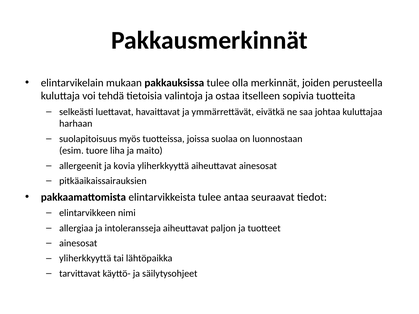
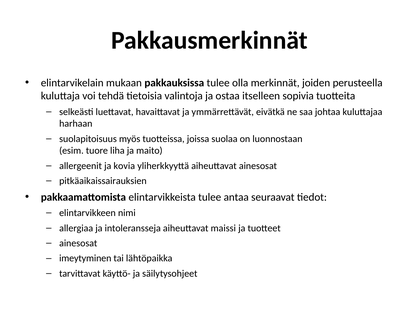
paljon: paljon -> maissi (223, 228)
yliherkkyyttä: yliherkkyyttä -> imeytyminen (85, 259)
